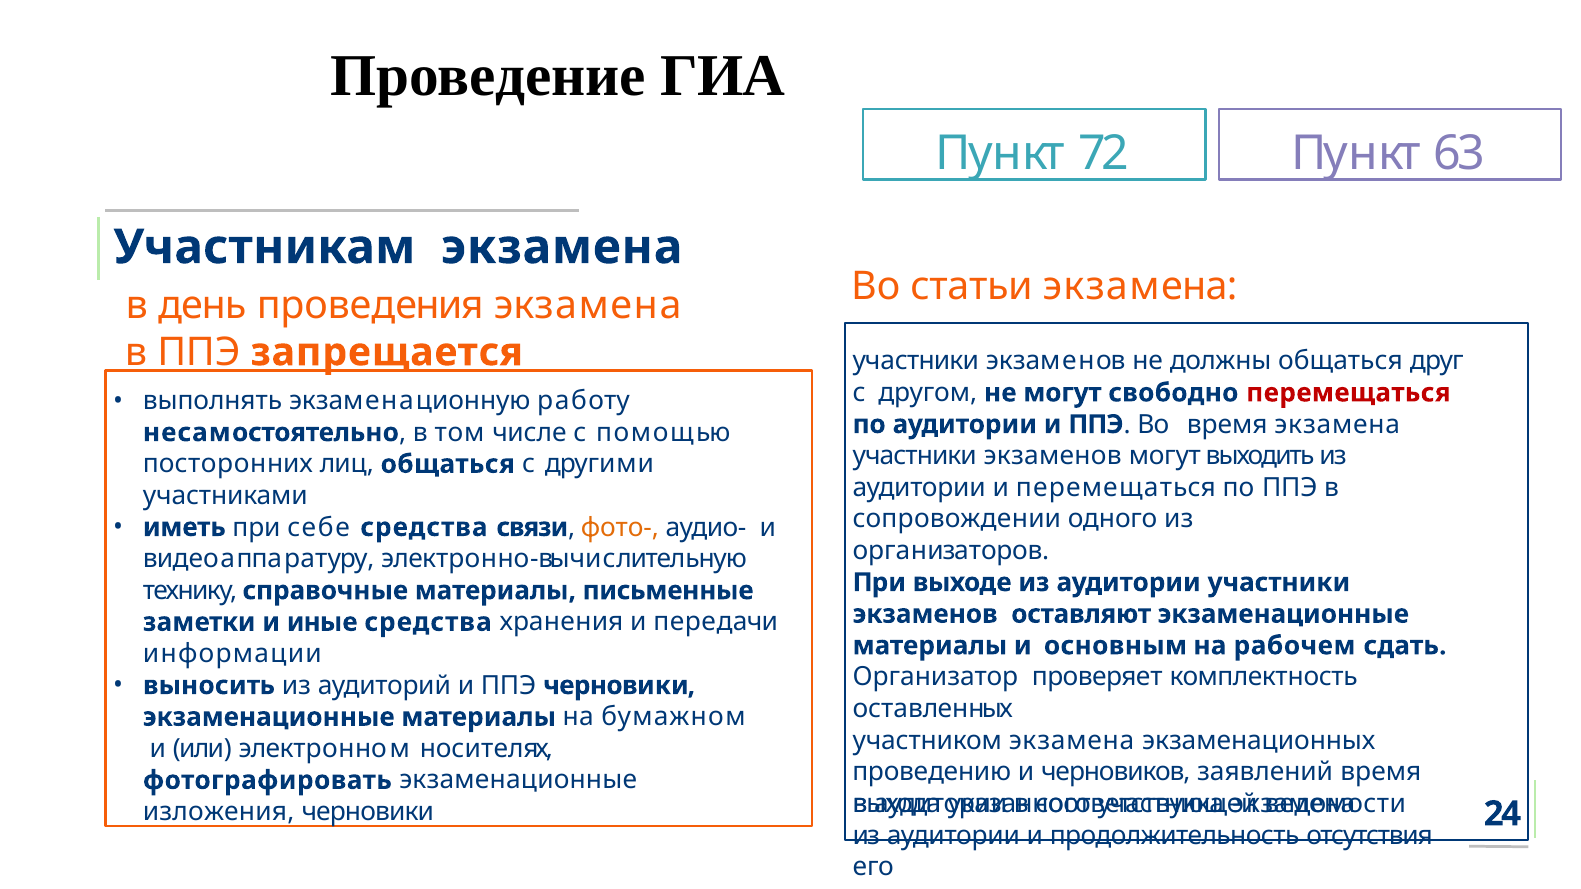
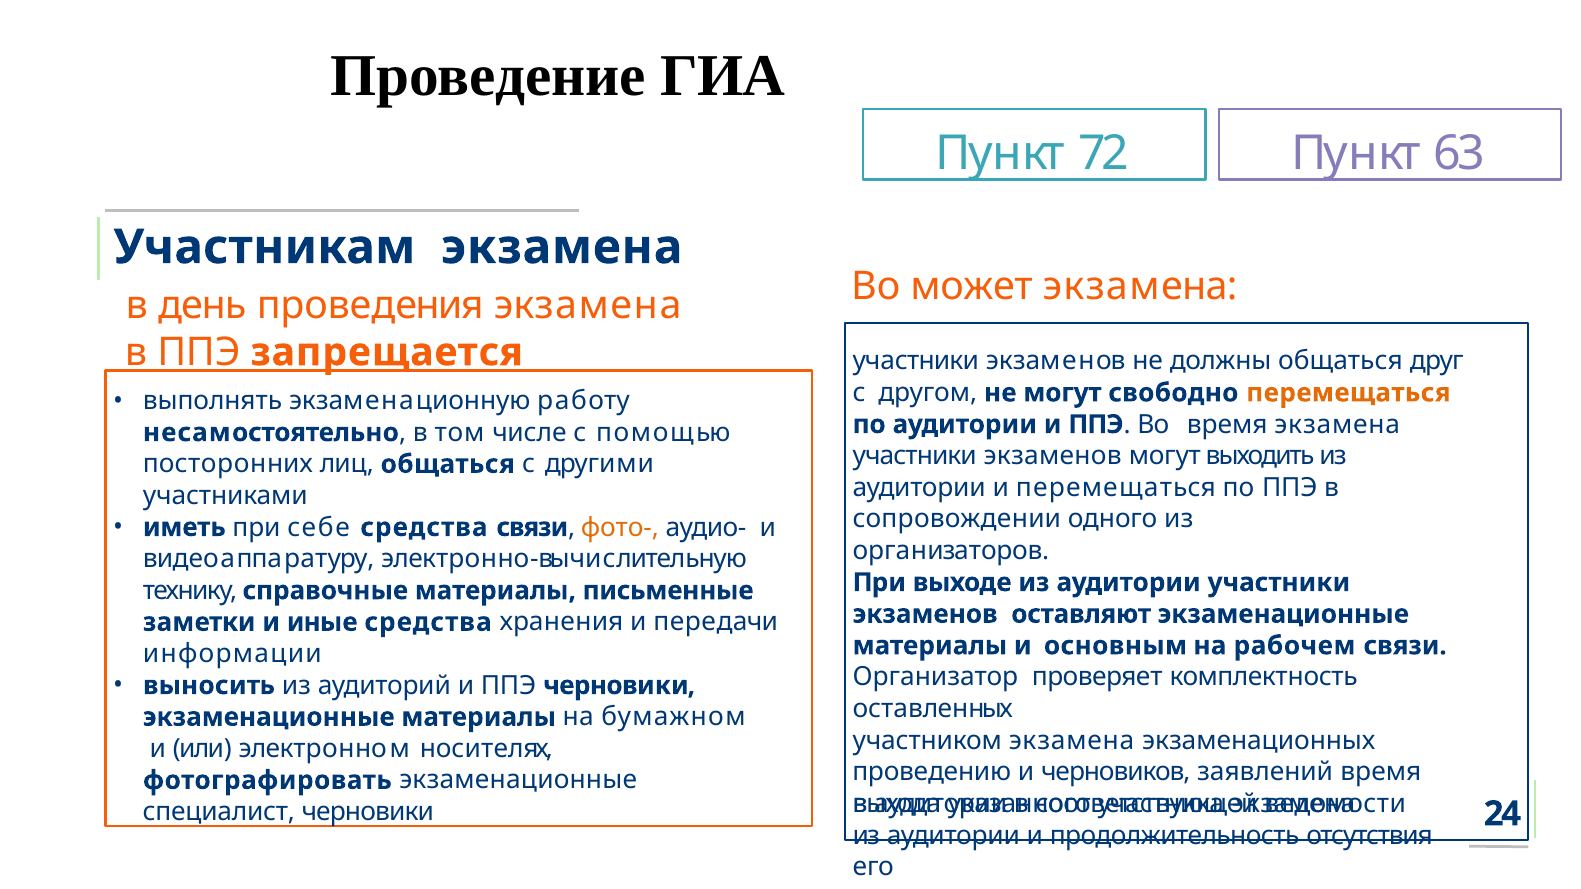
статьи: статьи -> может (972, 287)
перемещаться colour: red -> orange (1348, 393)
рабочем сдать: сдать -> связи (1405, 646)
изложения: изложения -> специалист (219, 812)
